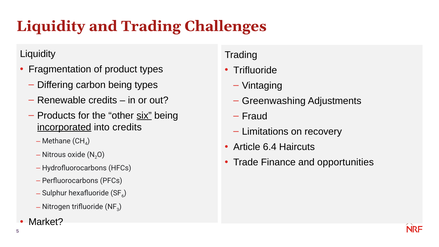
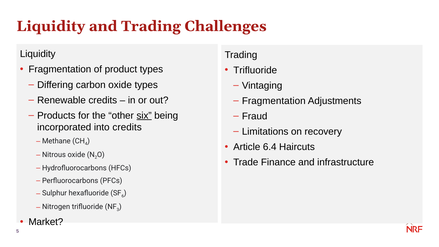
carbon being: being -> oxide (120, 85)
Greenwashing: Greenwashing -> Fragmentation (274, 101)
incorporated underline: present -> none (64, 127)
opportunities: opportunities -> infrastructure (346, 162)
